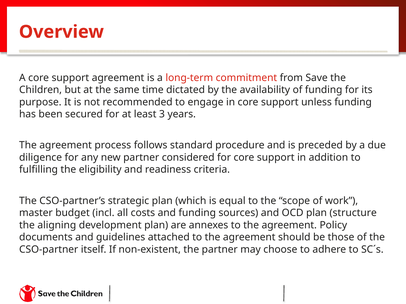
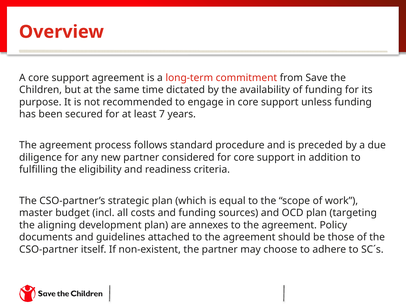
3: 3 -> 7 (162, 114)
structure: structure -> targeting (353, 213)
